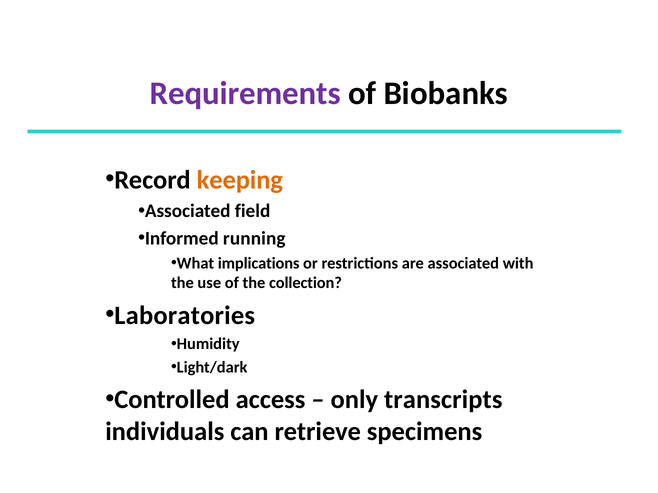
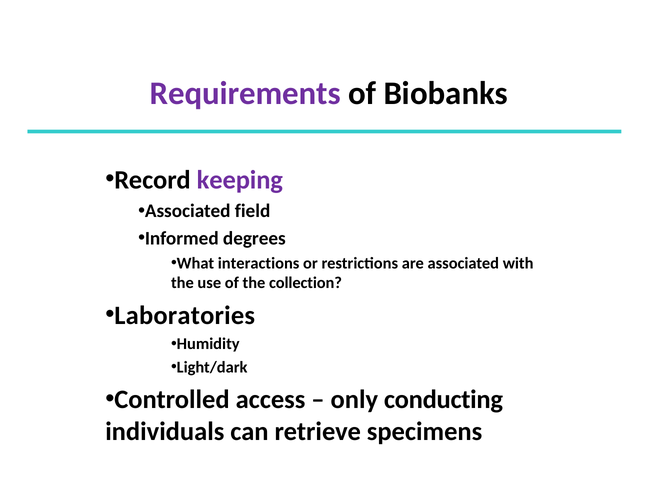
keeping colour: orange -> purple (240, 180)
running: running -> degrees (254, 239)
implications: implications -> interactions (259, 264)
transcripts: transcripts -> conducting (443, 400)
